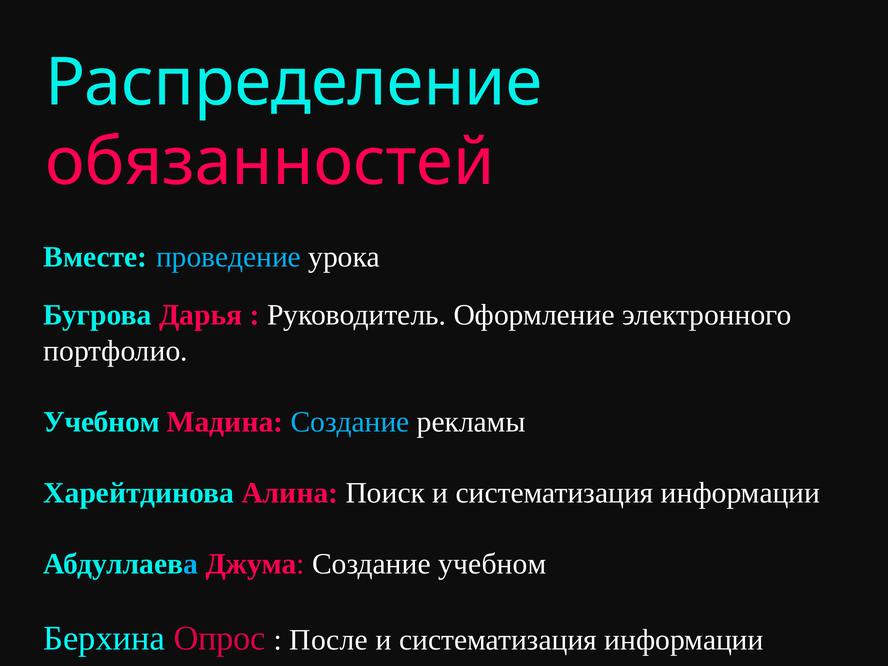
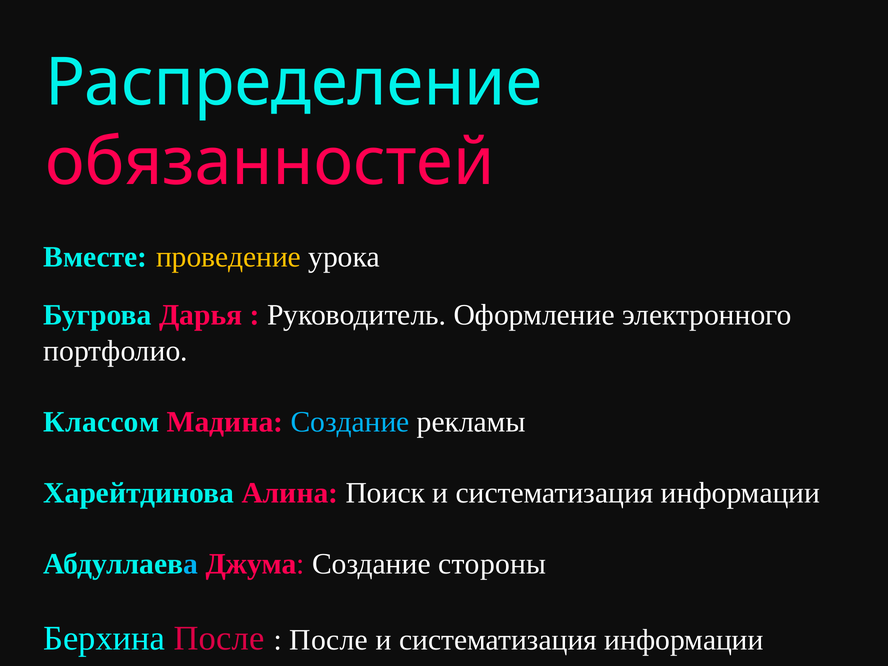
проведение colour: light blue -> yellow (229, 257)
Учебном: Учебном -> Классом (101, 422)
Создание учебном: учебном -> стороны (492, 564)
Берхина Опрос: Опрос -> После (219, 638)
